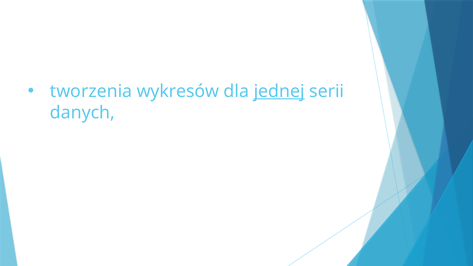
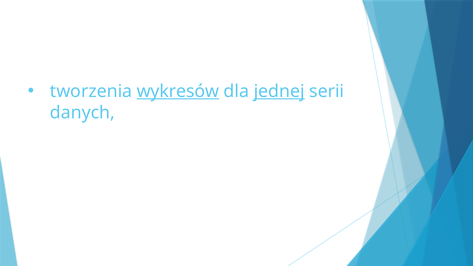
wykresów underline: none -> present (178, 91)
